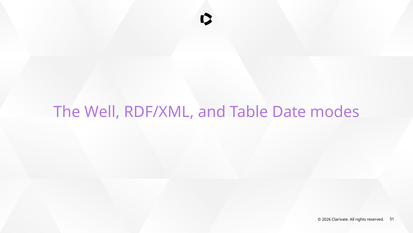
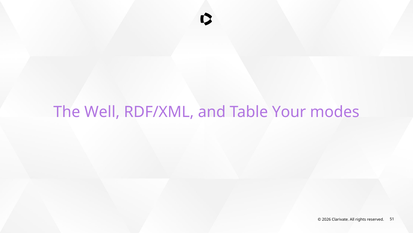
Date: Date -> Your (289, 112)
